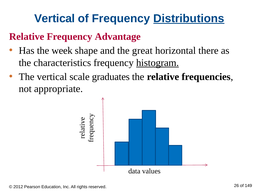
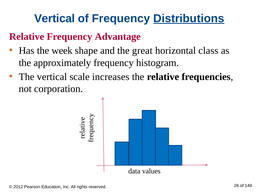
there: there -> class (208, 51)
characteristics: characteristics -> approximately (62, 63)
histogram underline: present -> none (158, 63)
graduates: graduates -> increases (111, 77)
appropriate: appropriate -> corporation (59, 89)
